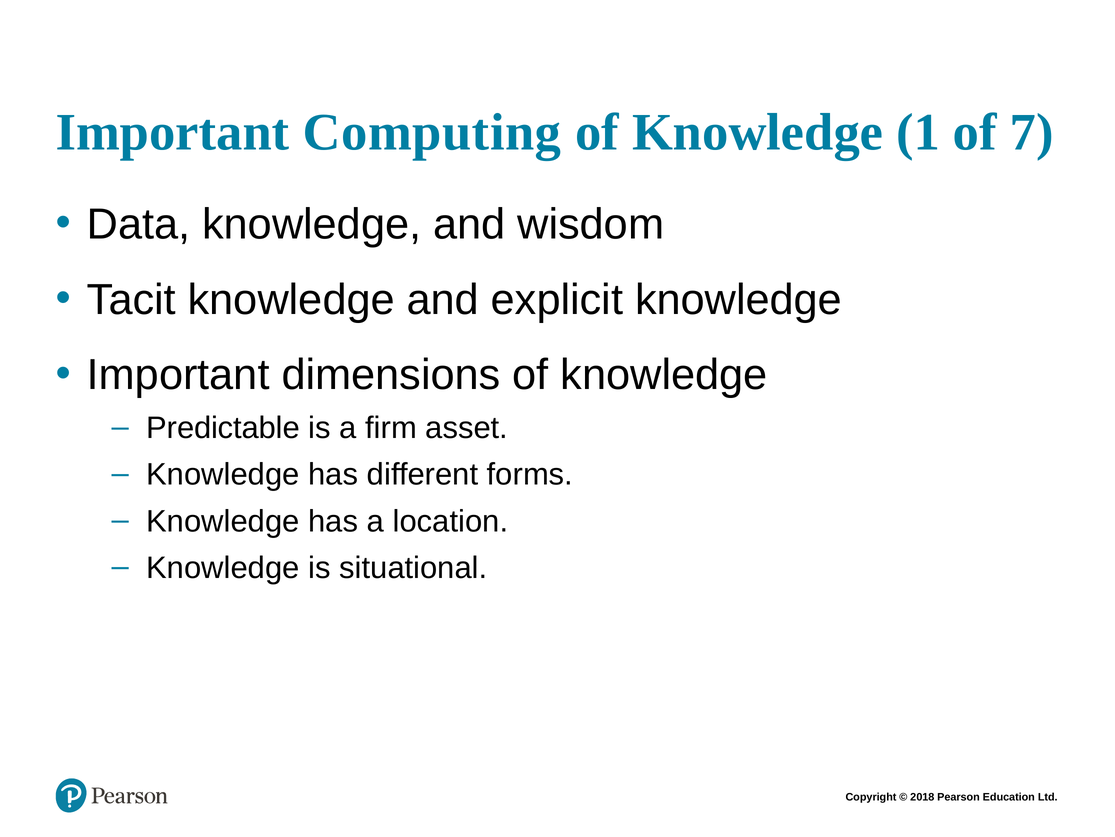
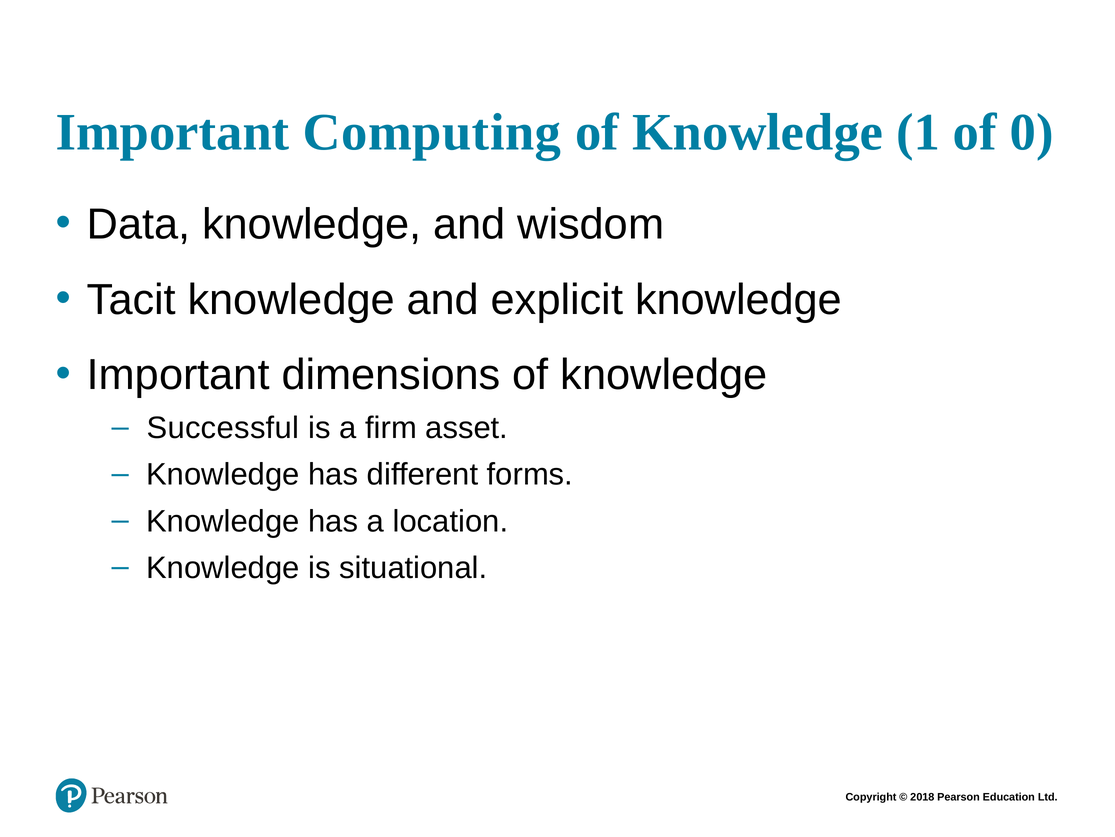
7: 7 -> 0 (1032, 132)
Predictable: Predictable -> Successful (223, 428)
